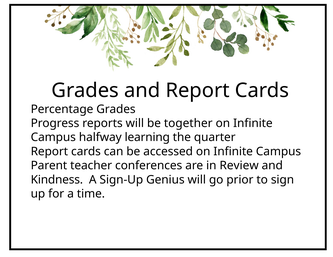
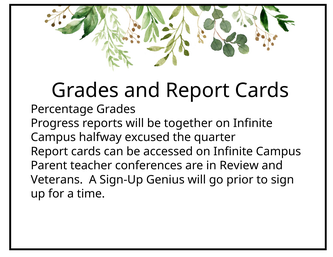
learning: learning -> excused (147, 138)
Kindness: Kindness -> Veterans (57, 180)
